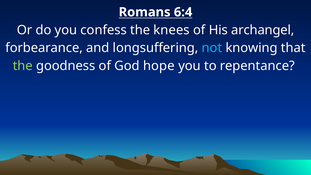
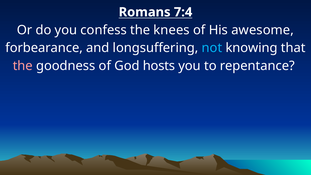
6:4: 6:4 -> 7:4 (183, 12)
archangel: archangel -> awesome (263, 30)
the colour: light green -> pink (23, 66)
hope: hope -> hosts (159, 66)
